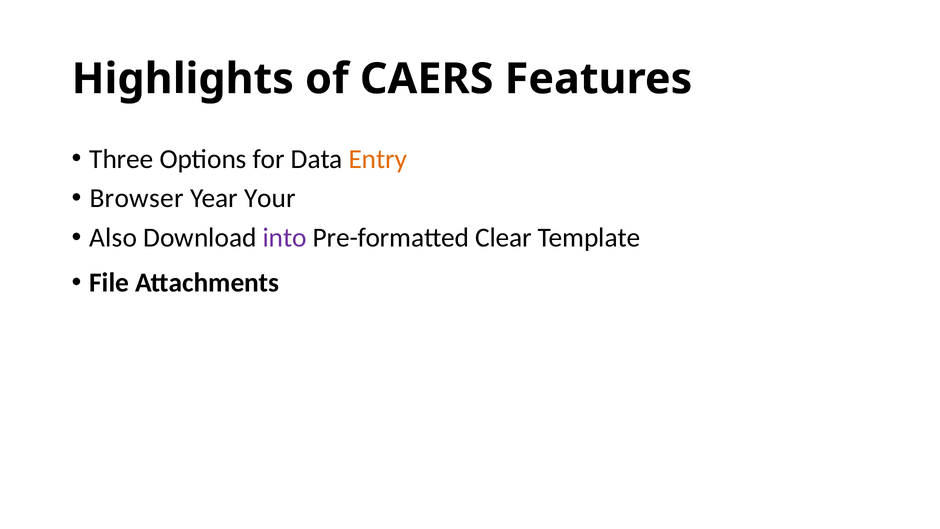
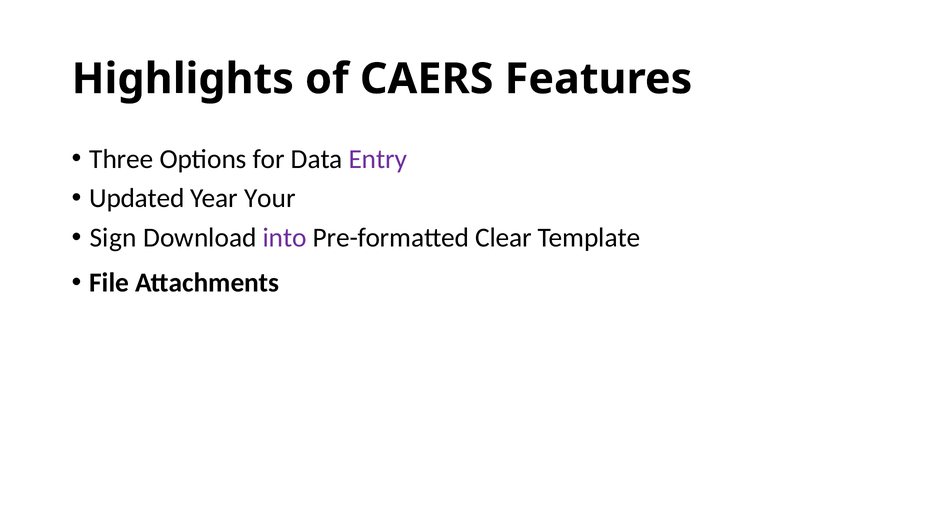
Entry colour: orange -> purple (378, 159)
Browser: Browser -> Updated (137, 198)
Also: Also -> Sign (113, 238)
